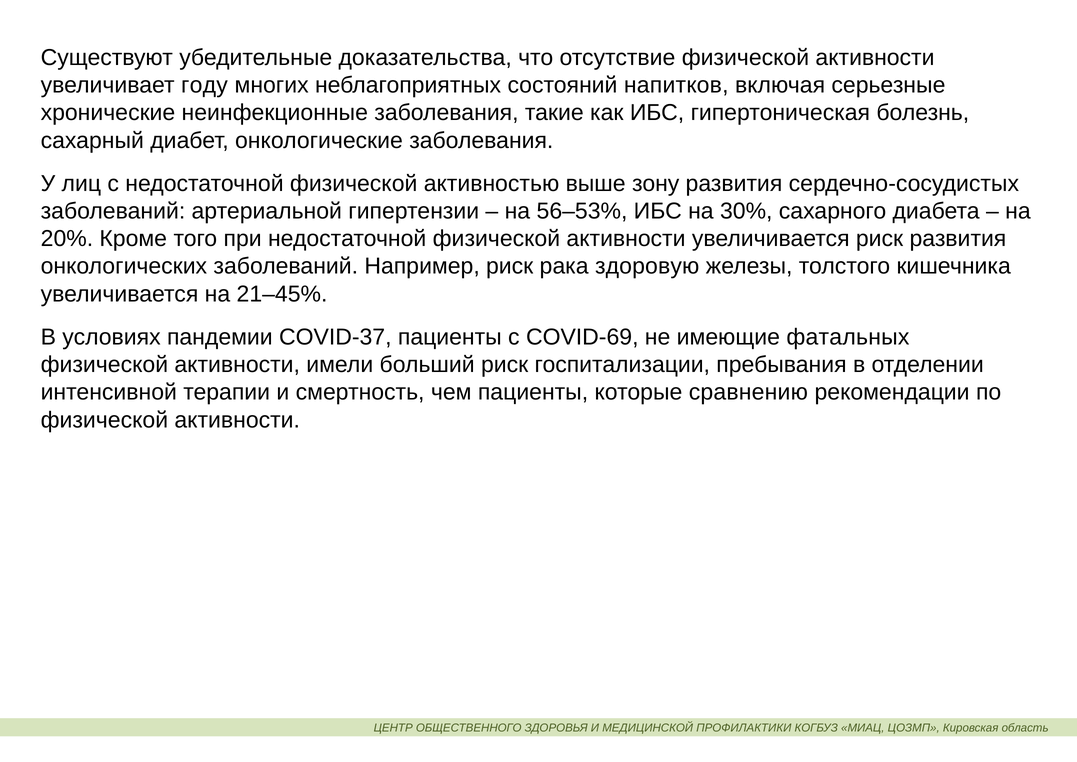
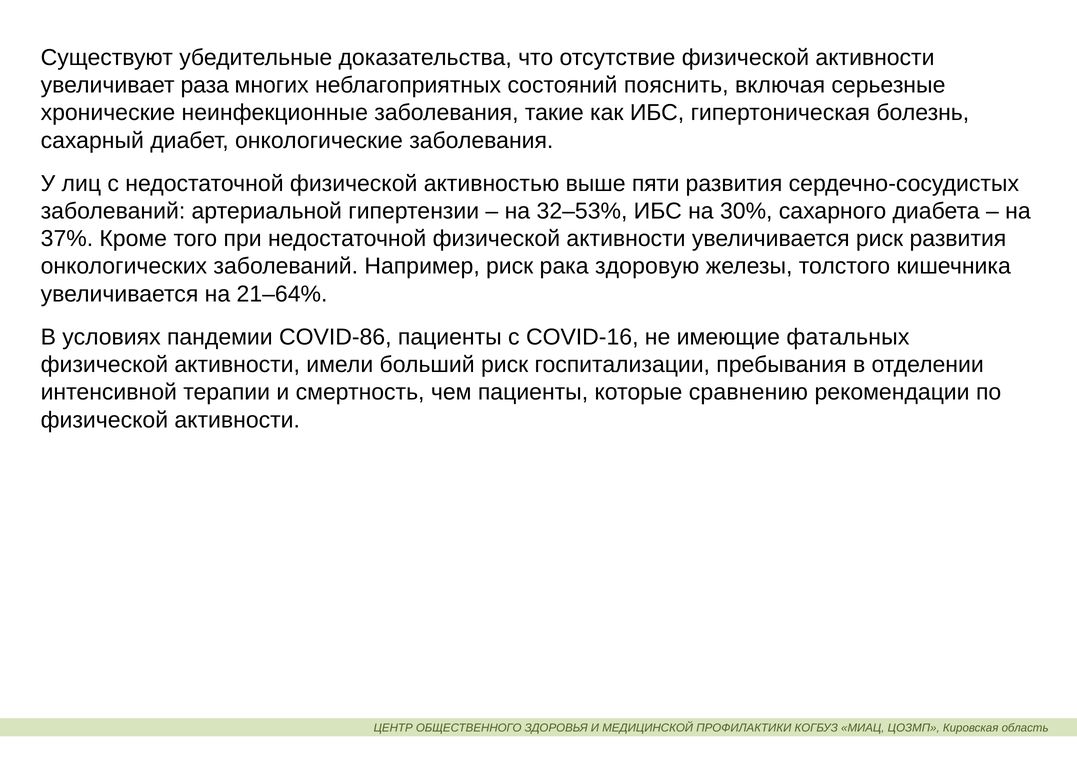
году: году -> раза (205, 85)
напитков: напитков -> пояснить (676, 85)
зону: зону -> пяти (656, 183)
56–53%: 56–53% -> 32–53% (582, 211)
20%: 20% -> 37% (67, 239)
21–45%: 21–45% -> 21–64% (282, 294)
COVID-37: COVID-37 -> COVID-86 (335, 337)
COVID-69: COVID-69 -> COVID-16 (582, 337)
